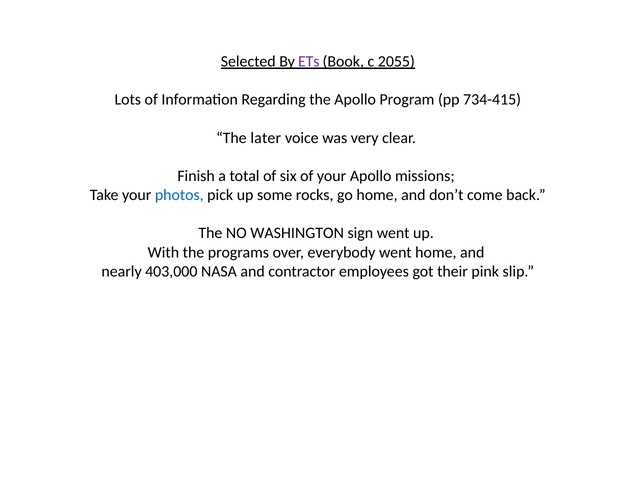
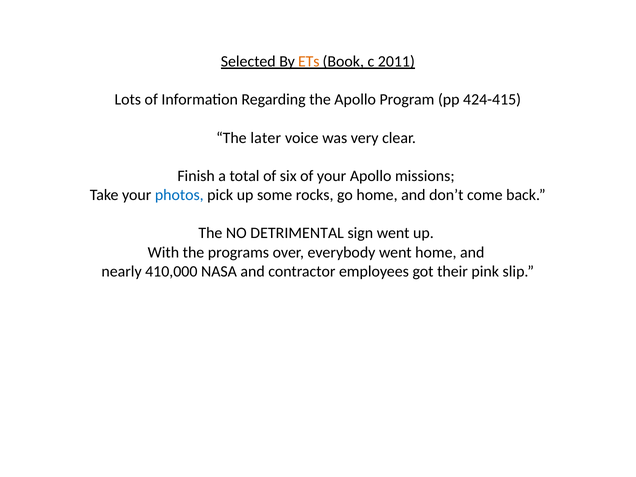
ETs colour: purple -> orange (309, 61)
2055: 2055 -> 2011 (396, 61)
734-415: 734-415 -> 424-415 (492, 100)
WASHINGTON: WASHINGTON -> DETRIMENTAL (297, 233)
403,000: 403,000 -> 410,000 (171, 271)
